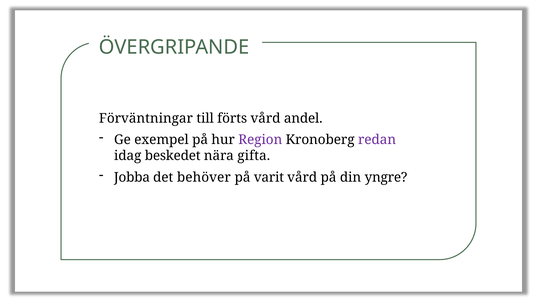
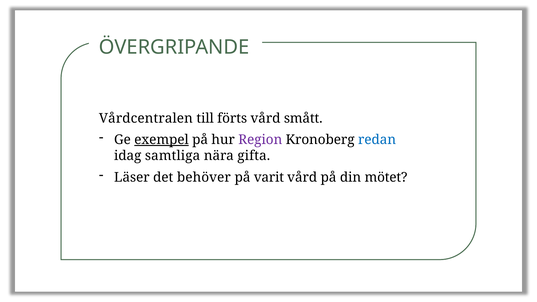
Förväntningar: Förväntningar -> Vårdcentralen (146, 118)
andel: andel -> smått (303, 118)
exempel underline: none -> present (161, 140)
redan colour: purple -> blue (377, 140)
beskedet: beskedet -> samtliga (173, 156)
Jobba: Jobba -> Läser (132, 177)
yngre: yngre -> mötet (386, 177)
